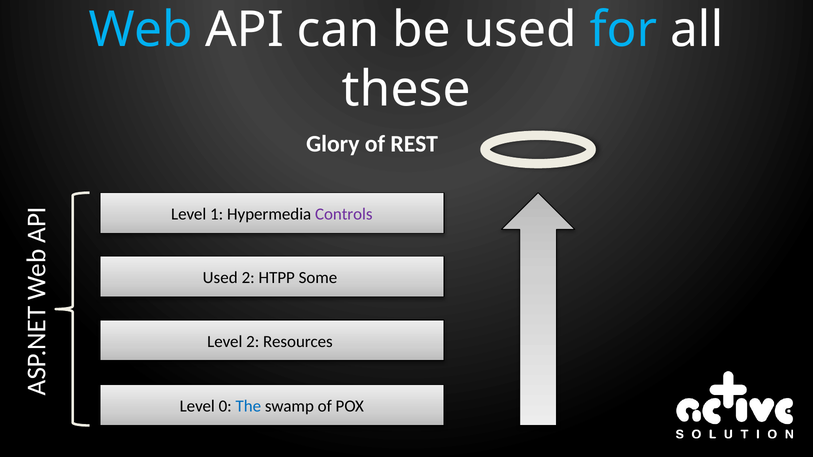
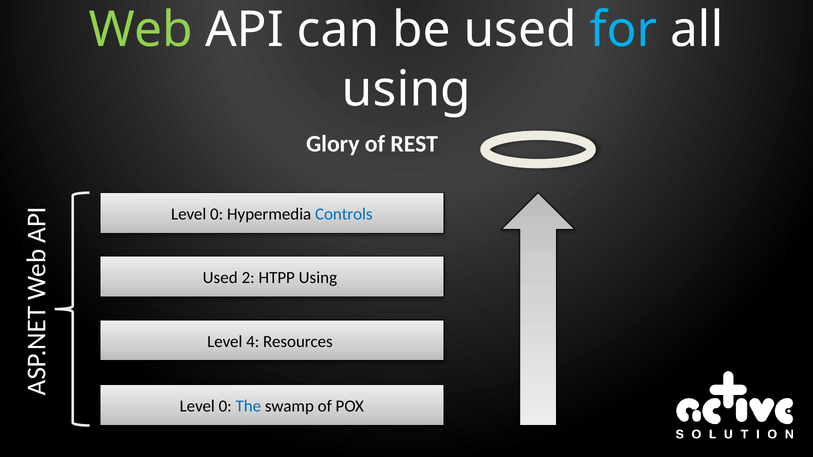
Web colour: light blue -> light green (141, 30)
these: these -> using (406, 90)
1: 1 -> 0 (217, 214)
Controls colour: purple -> blue (344, 214)
HTPP Some: Some -> Using (318, 278)
Level 2: 2 -> 4 (253, 342)
